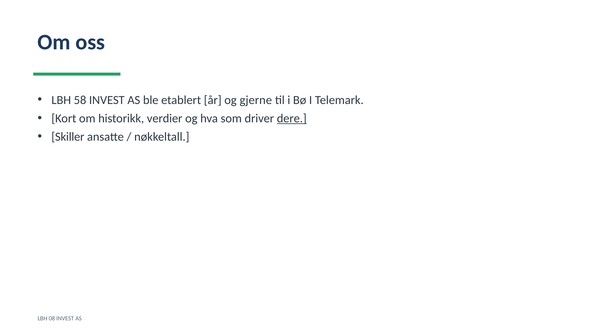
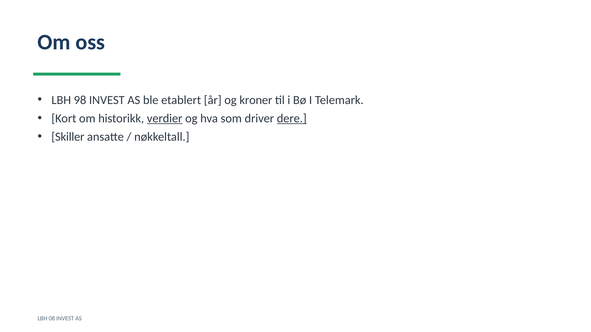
58: 58 -> 98 (80, 100)
gjerne: gjerne -> kroner (256, 100)
verdier underline: none -> present (165, 119)
